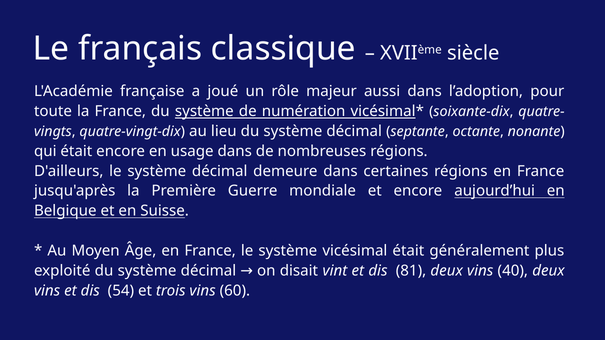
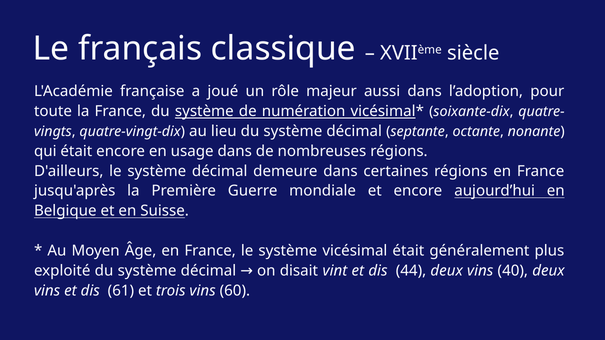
81: 81 -> 44 (411, 271)
54: 54 -> 61 (121, 291)
